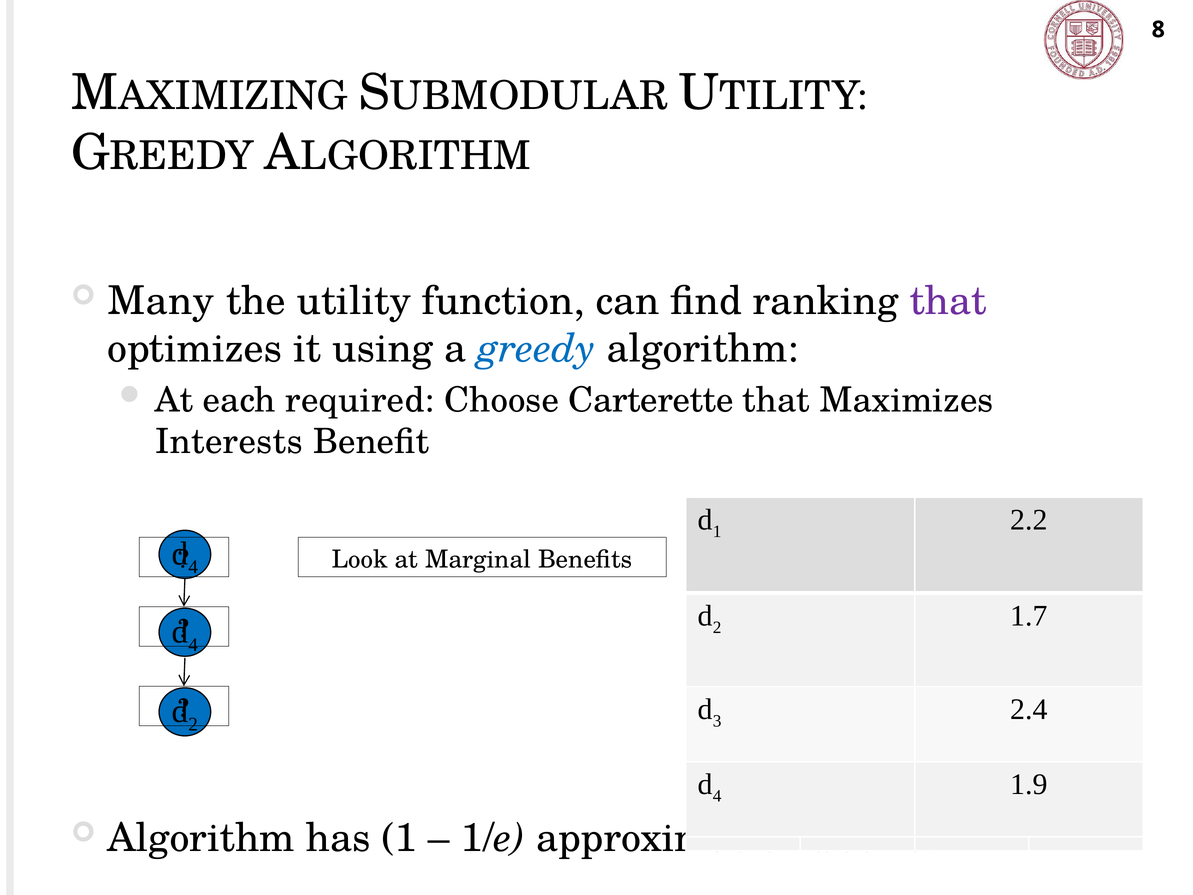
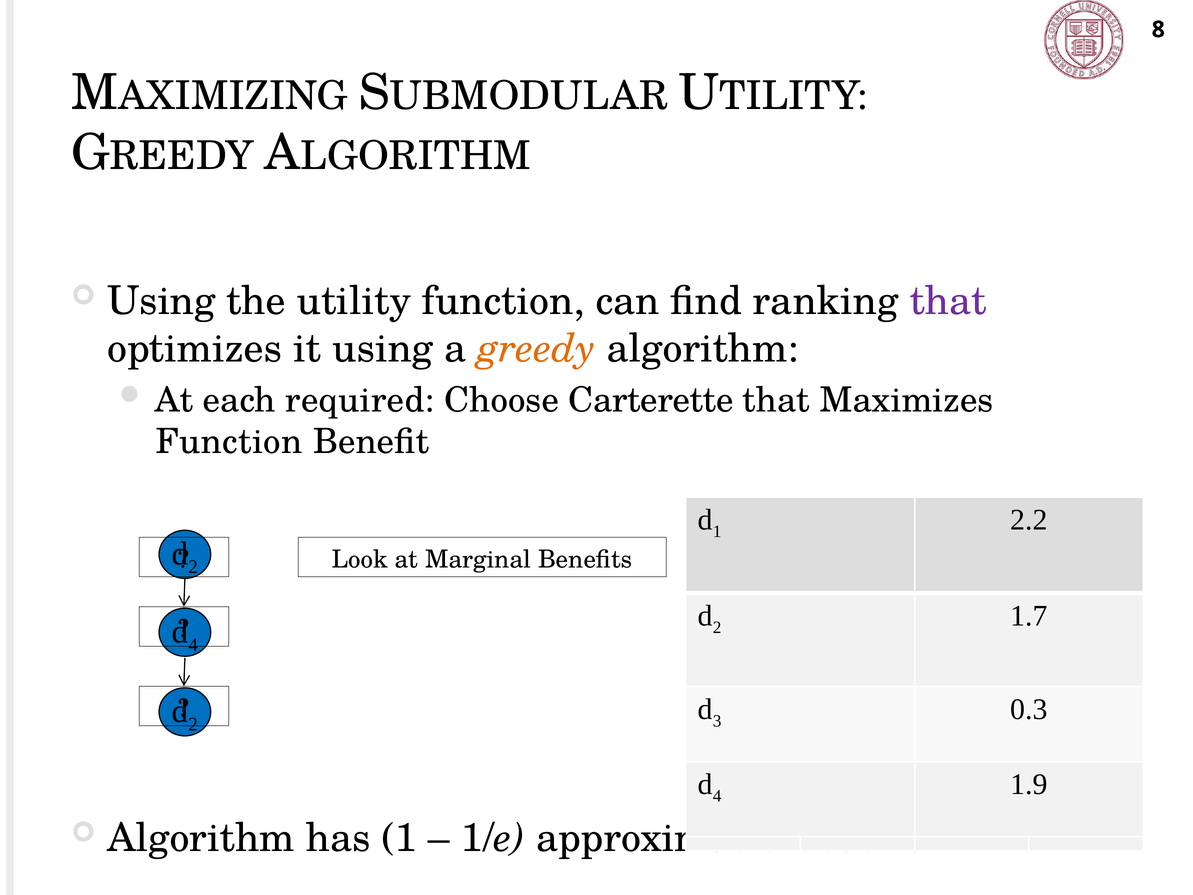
Many: Many -> Using (161, 301)
greedy colour: blue -> orange (537, 349)
Interests: Interests -> Function (229, 442)
4: 4 -> 2 (193, 567)
2.4: 2.4 -> 0.3 (1029, 709)
